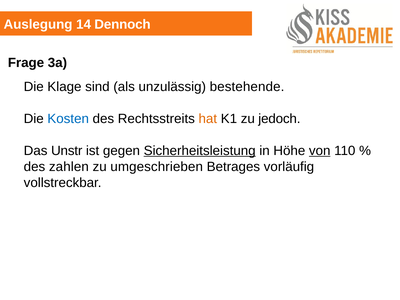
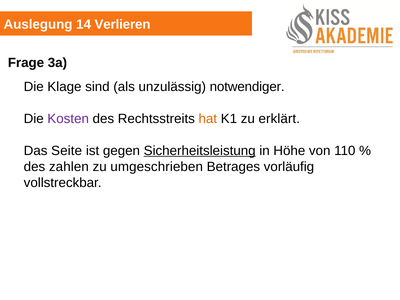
Dennoch: Dennoch -> Verlieren (123, 24)
bestehende: bestehende -> notwendiger (247, 87)
Kosten colour: blue -> purple (68, 119)
jedoch: jedoch -> erklärt (279, 119)
Unstr: Unstr -> Seite (67, 151)
von underline: present -> none (320, 151)
